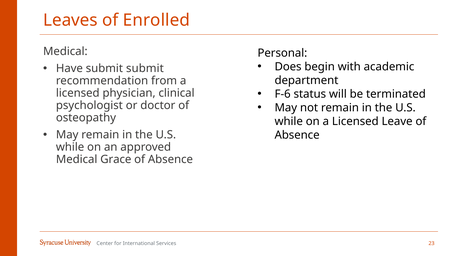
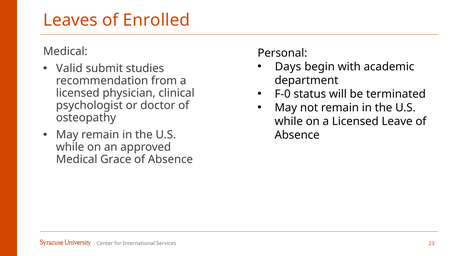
Does: Does -> Days (288, 67)
Have: Have -> Valid (69, 69)
submit submit: submit -> studies (145, 69)
F-6: F-6 -> F-0 (283, 94)
